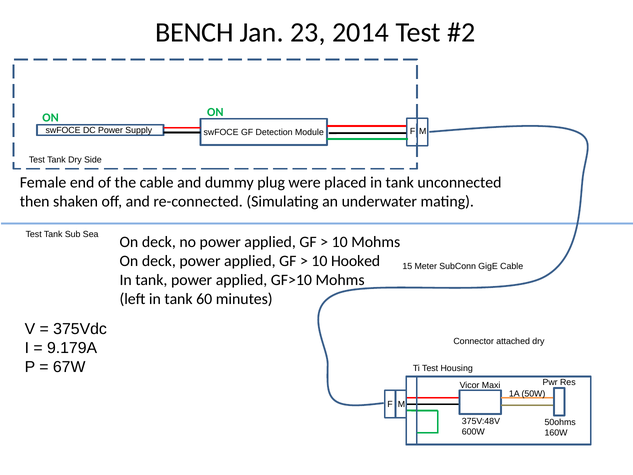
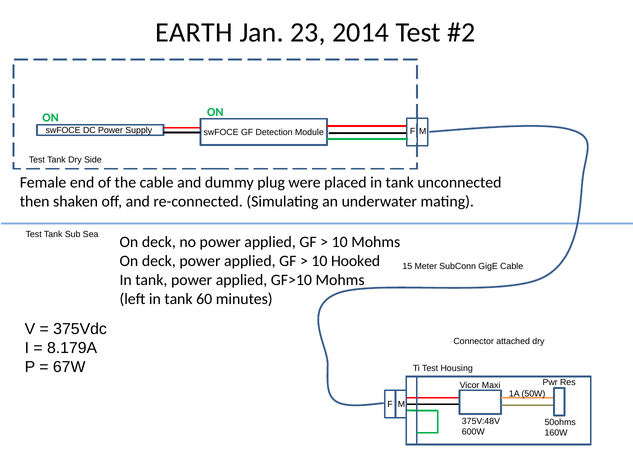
BENCH: BENCH -> EARTH (194, 33)
9.179A: 9.179A -> 8.179A (72, 348)
